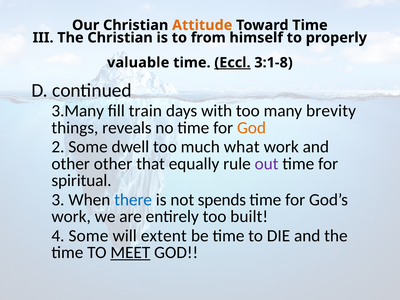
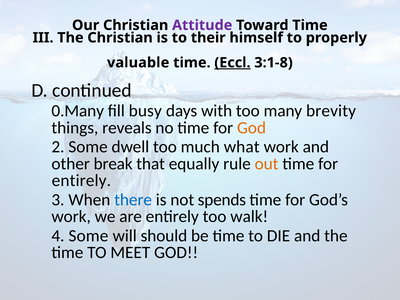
Attitude colour: orange -> purple (202, 25)
from: from -> their (208, 38)
3.Many: 3.Many -> 0.Many (78, 111)
train: train -> busy (145, 111)
other other: other -> break (113, 164)
out colour: purple -> orange (267, 164)
spiritual: spiritual -> entirely (81, 180)
built: built -> walk (249, 216)
extent: extent -> should (164, 236)
MEET underline: present -> none (130, 252)
